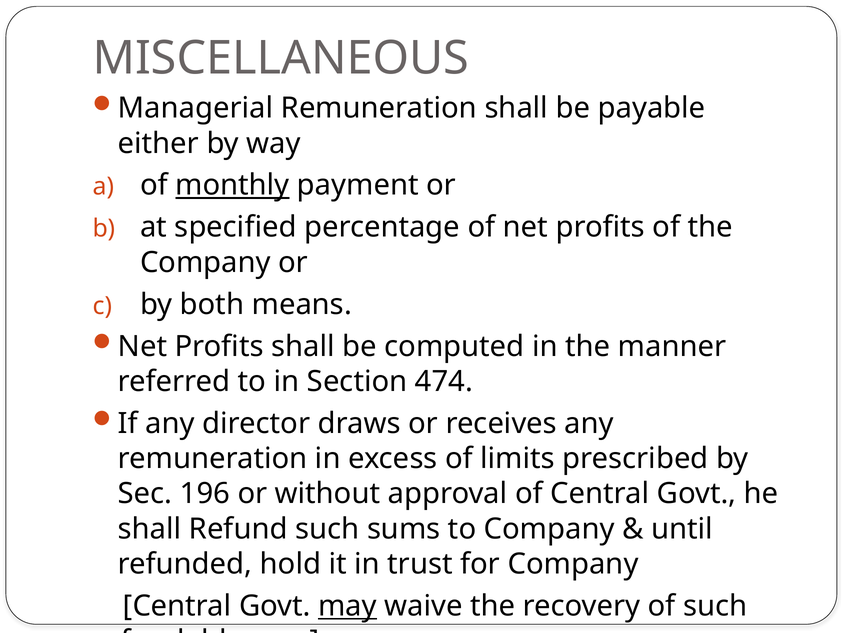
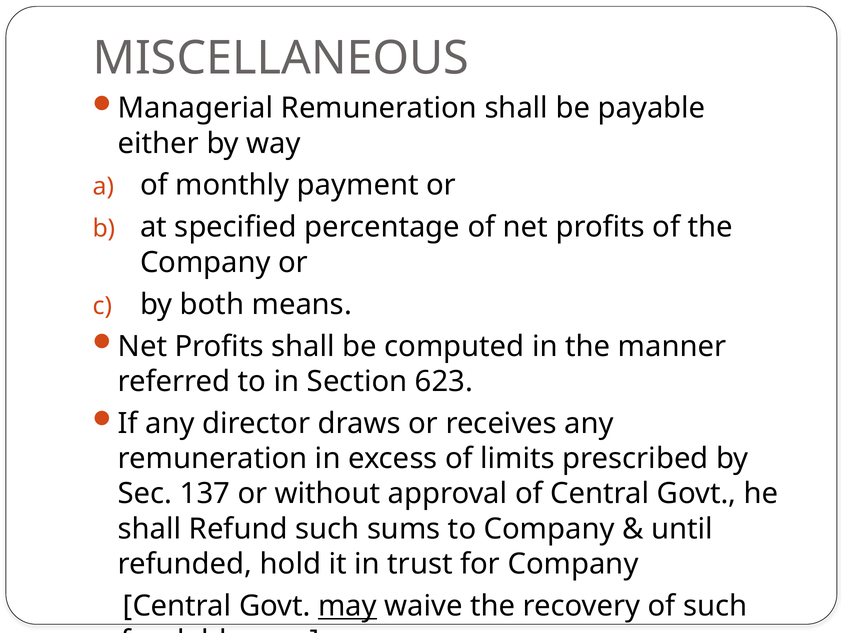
monthly underline: present -> none (232, 185)
474: 474 -> 623 (444, 381)
196: 196 -> 137 (205, 493)
